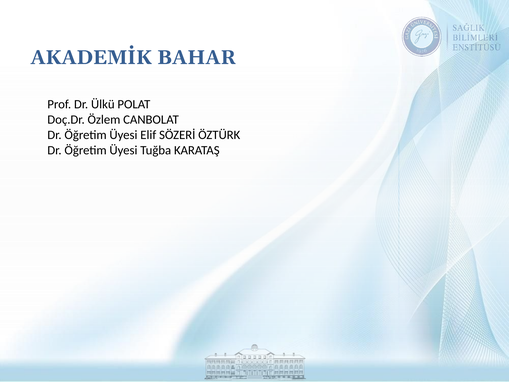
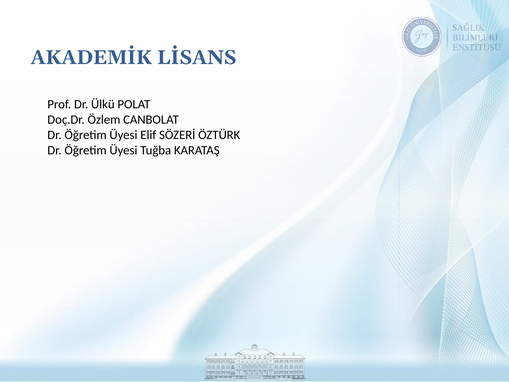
BAHAR: BAHAR -> LİSANS (197, 57)
